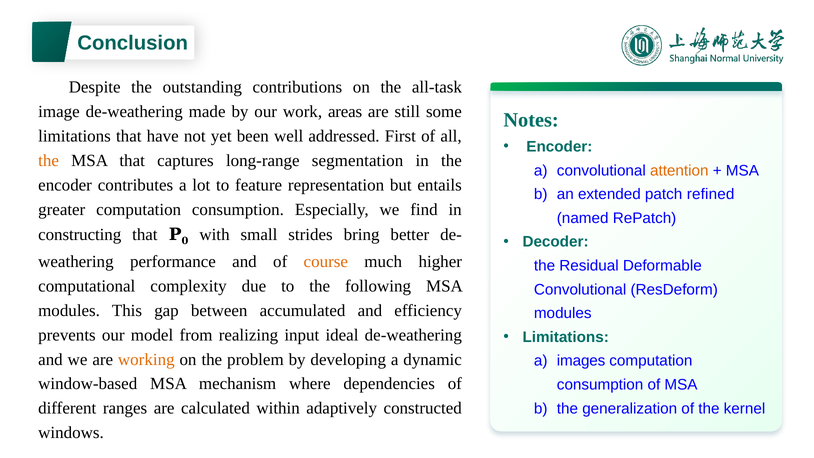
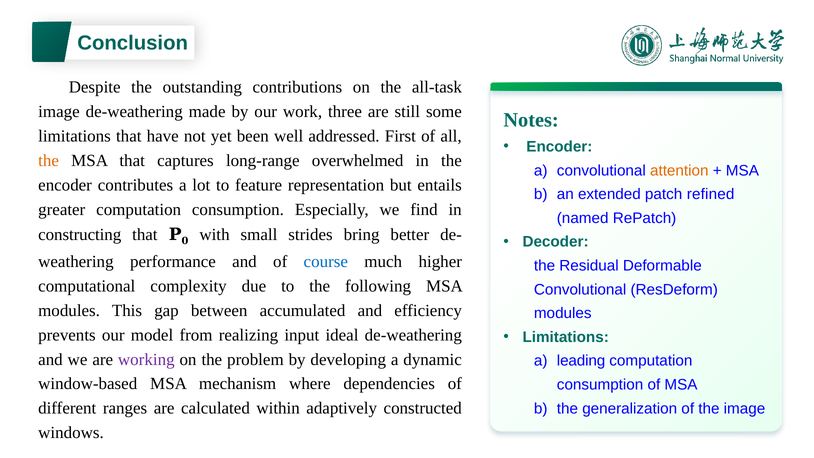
areas: areas -> three (345, 112)
segmentation: segmentation -> overwhelmed (358, 161)
course colour: orange -> blue (326, 262)
working colour: orange -> purple (146, 359)
images: images -> leading (581, 361)
the kernel: kernel -> image (745, 408)
